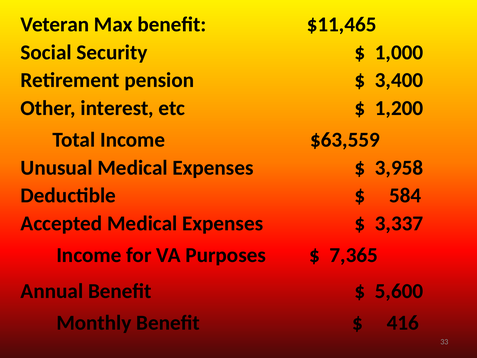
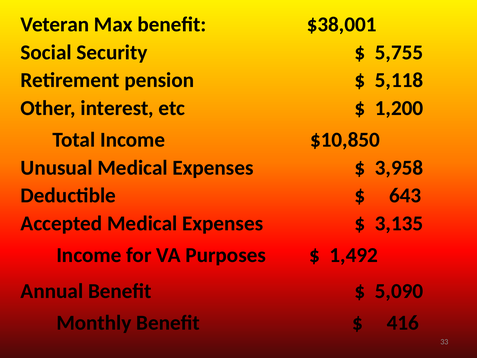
$11,465: $11,465 -> $38,001 (342, 24)
1,000: 1,000 -> 5,755 (399, 52)
3,400: 3,400 -> 5,118 (399, 80)
$63,559: $63,559 -> $10,850 (345, 140)
584: 584 -> 643 (405, 195)
3,337: 3,337 -> 3,135 (399, 223)
7,365: 7,365 -> 1,492 (354, 255)
5,600: 5,600 -> 5,090 (399, 291)
